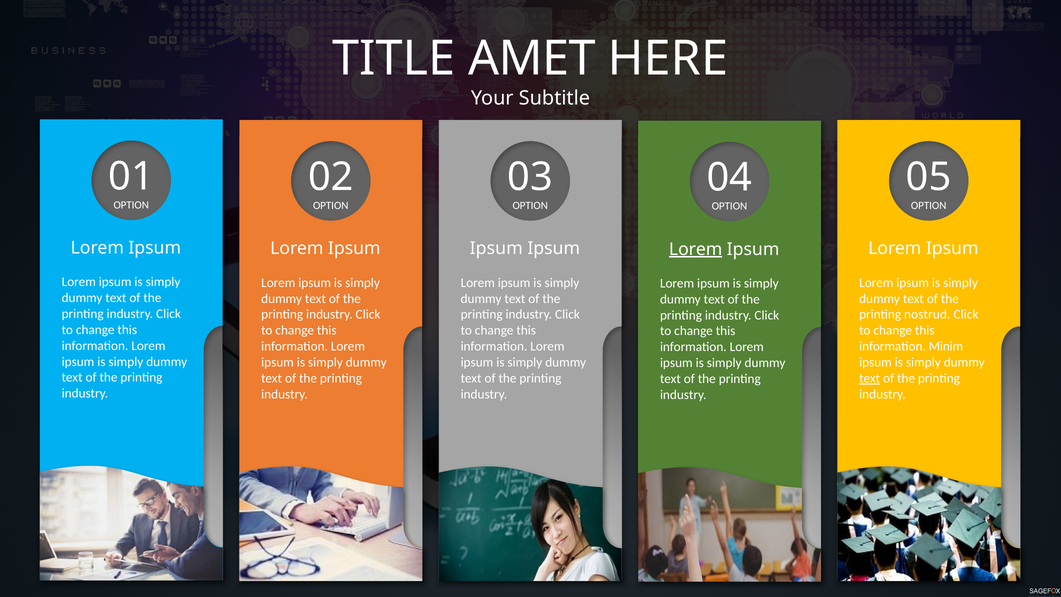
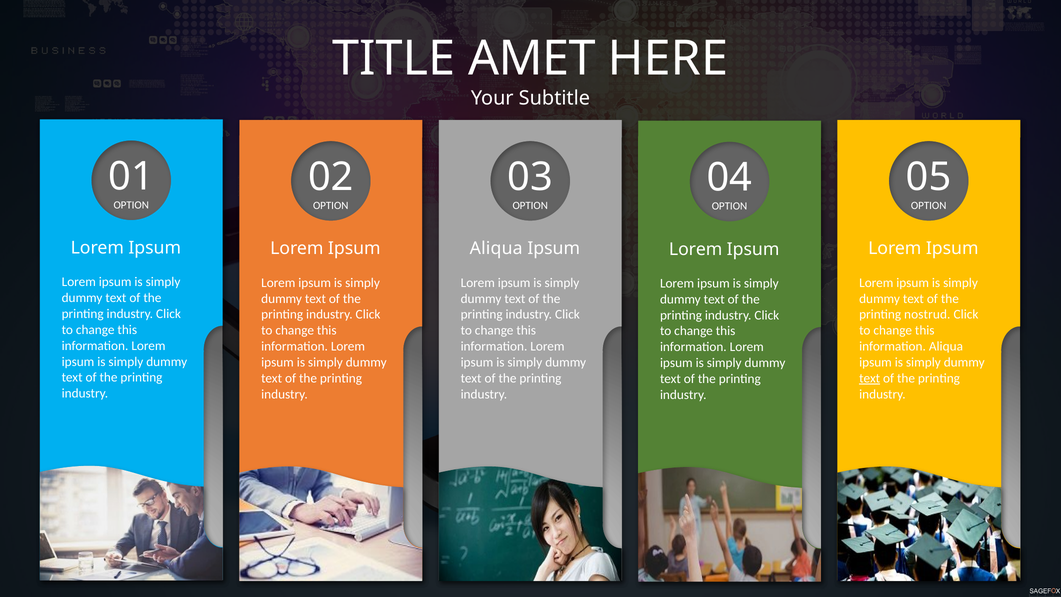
Ipsum: Ipsum -> Aliqua (496, 248)
Lorem underline: present -> none (696, 249)
information Minim: Minim -> Aliqua (946, 346)
